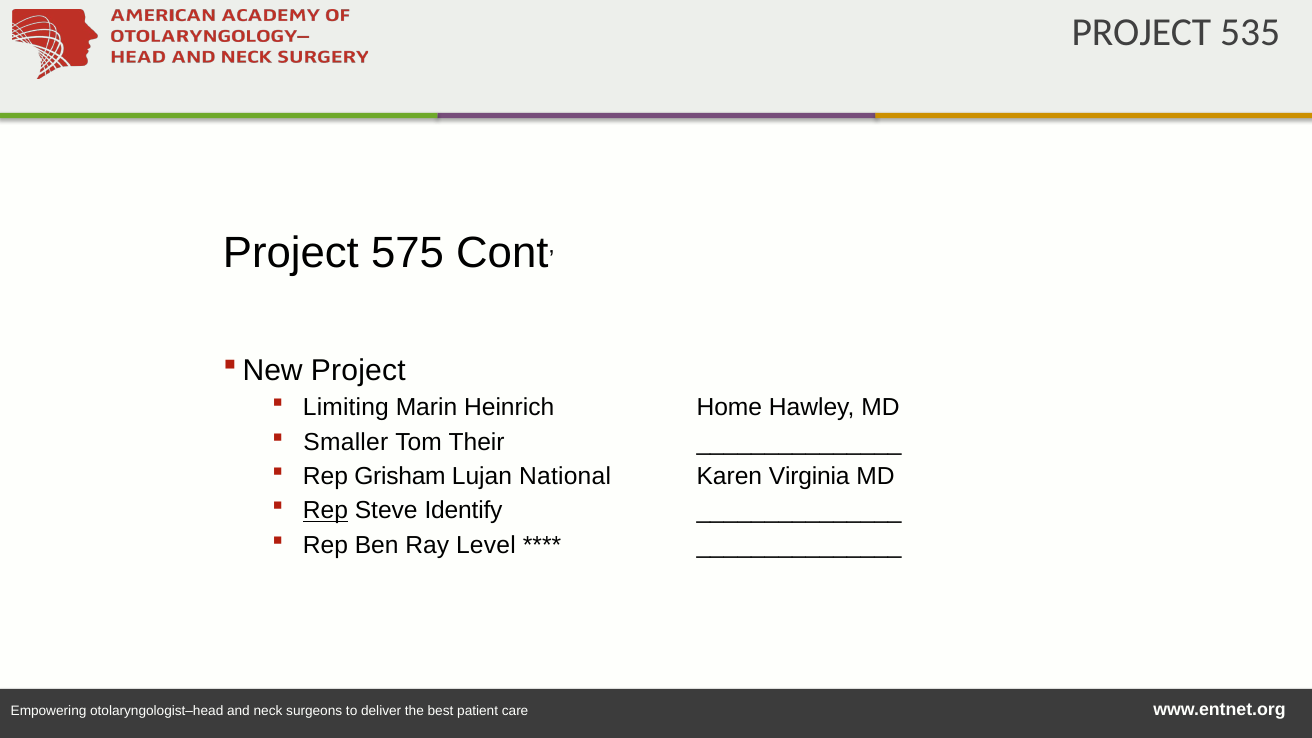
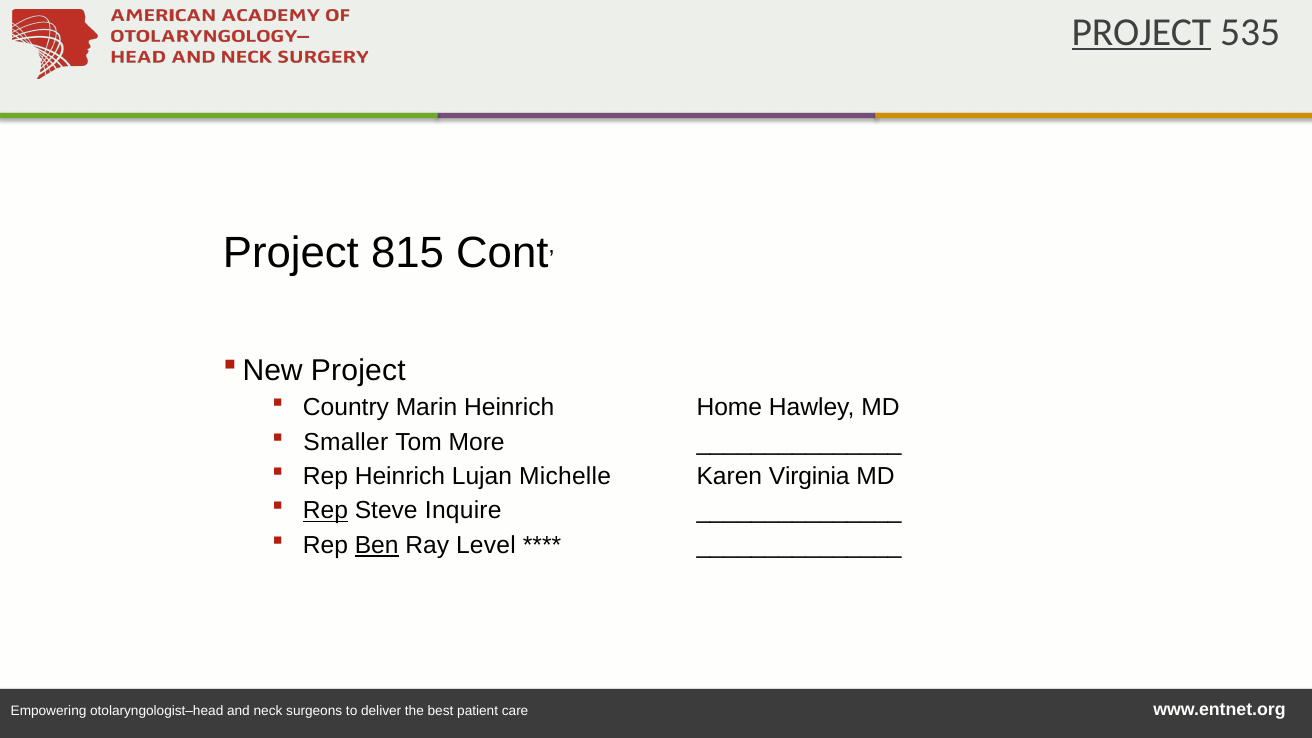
PROJECT underline: none -> present (1141, 32)
575: 575 -> 815 (408, 253)
Limiting: Limiting -> Country (346, 407)
Their: Their -> More (477, 442)
Rep Grisham: Grisham -> Heinrich (400, 476)
National: National -> Michelle (565, 476)
Identify: Identify -> Inquire (463, 511)
Ben underline: none -> present (377, 545)
